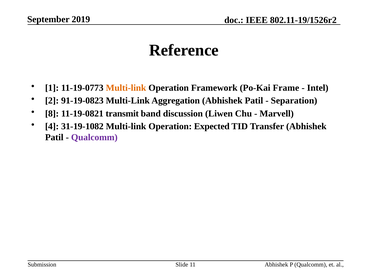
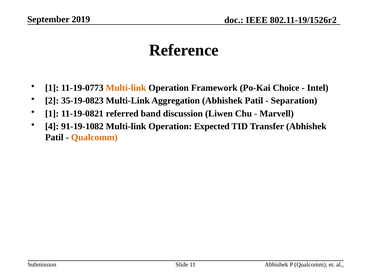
Frame: Frame -> Choice (286, 88)
91-19-0823: 91-19-0823 -> 35-19-0823 (82, 101)
8: 8 -> 1 (52, 114)
transmit: transmit -> referred (122, 114)
31-19-1082: 31-19-1082 -> 91-19-1082 (82, 126)
Qualcomm colour: purple -> orange (94, 137)
